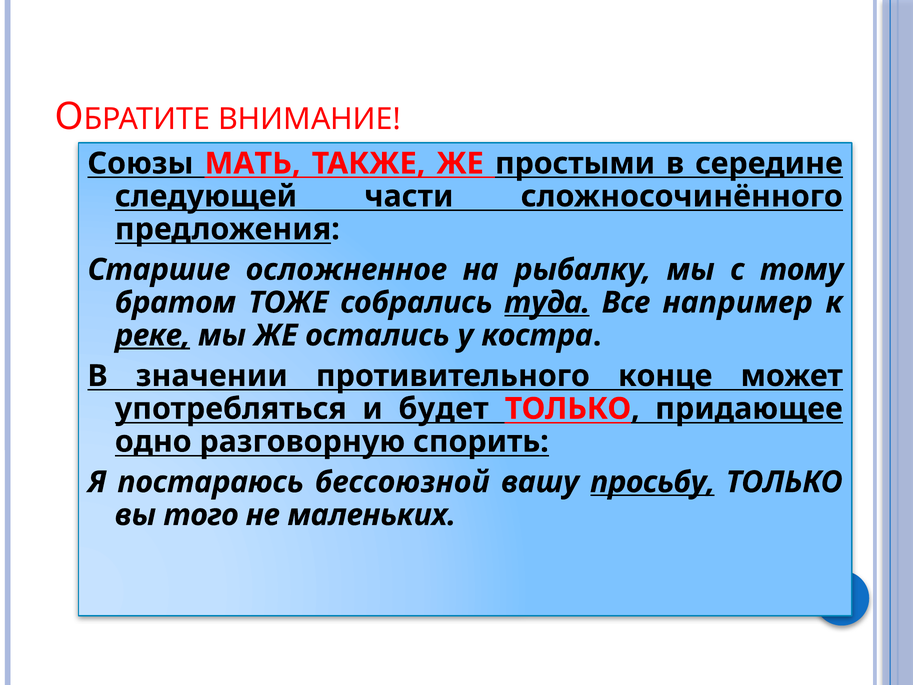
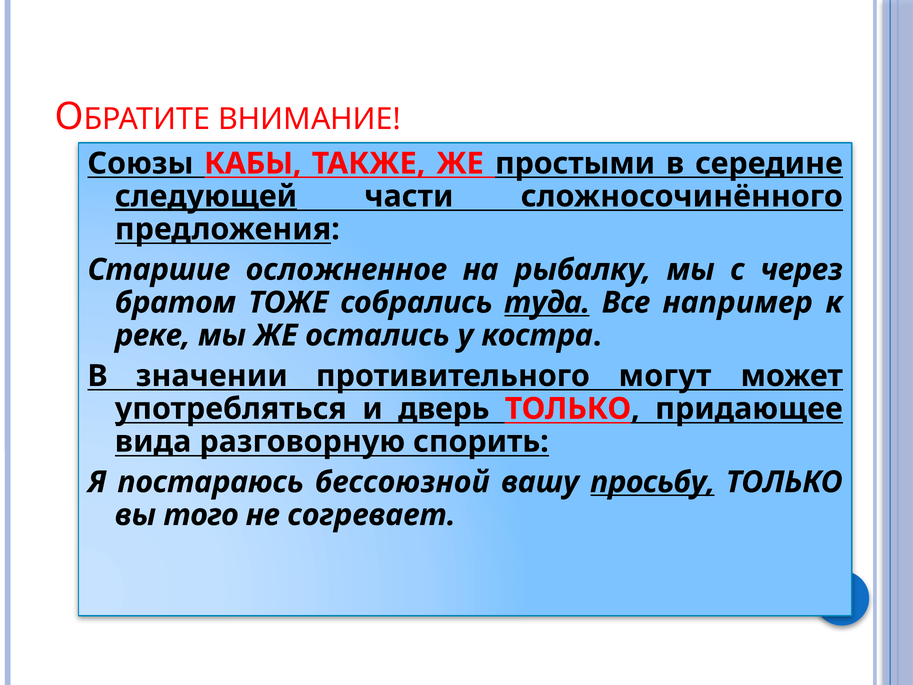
МАТЬ: МАТЬ -> КАБЫ (253, 163)
следующей underline: none -> present (206, 196)
тому: тому -> через (802, 270)
реке underline: present -> none (153, 335)
конце: конце -> могут (665, 376)
будет: будет -> дверь (444, 409)
одно: одно -> вида (153, 441)
маленьких: маленьких -> согревает (372, 515)
